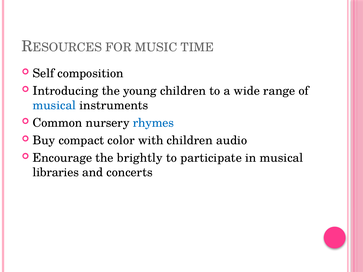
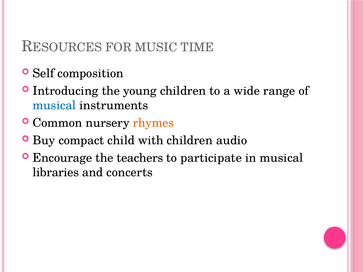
rhymes colour: blue -> orange (153, 123)
color: color -> child (121, 141)
brightly: brightly -> teachers (140, 158)
